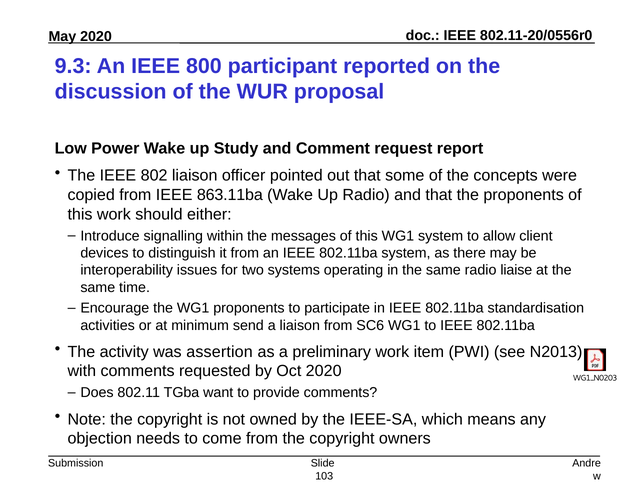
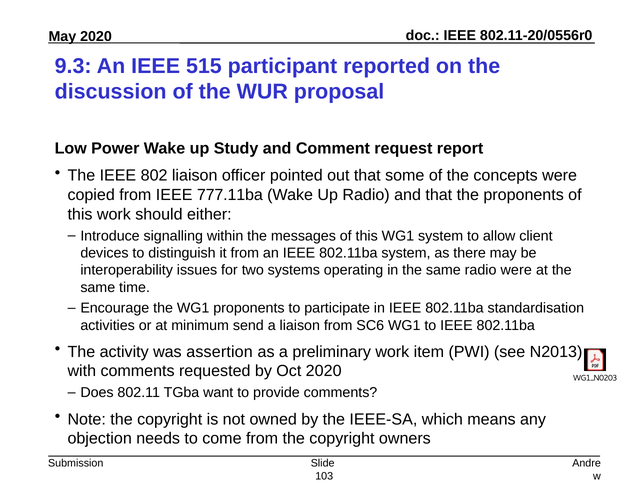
800: 800 -> 515 (204, 66)
863.11ba: 863.11ba -> 777.11ba (230, 195)
radio liaise: liaise -> were (516, 270)
